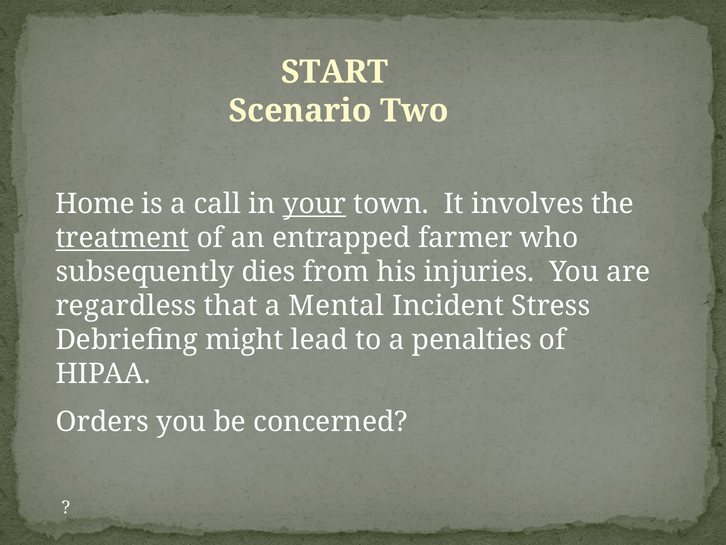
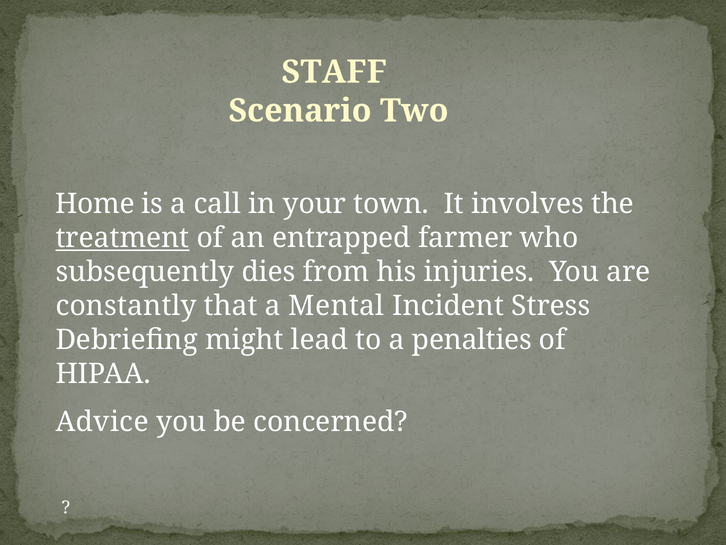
START: START -> STAFF (334, 72)
your underline: present -> none (314, 204)
regardless: regardless -> constantly (126, 306)
Orders: Orders -> Advice (102, 421)
